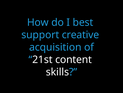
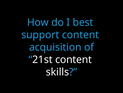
support creative: creative -> content (80, 35)
